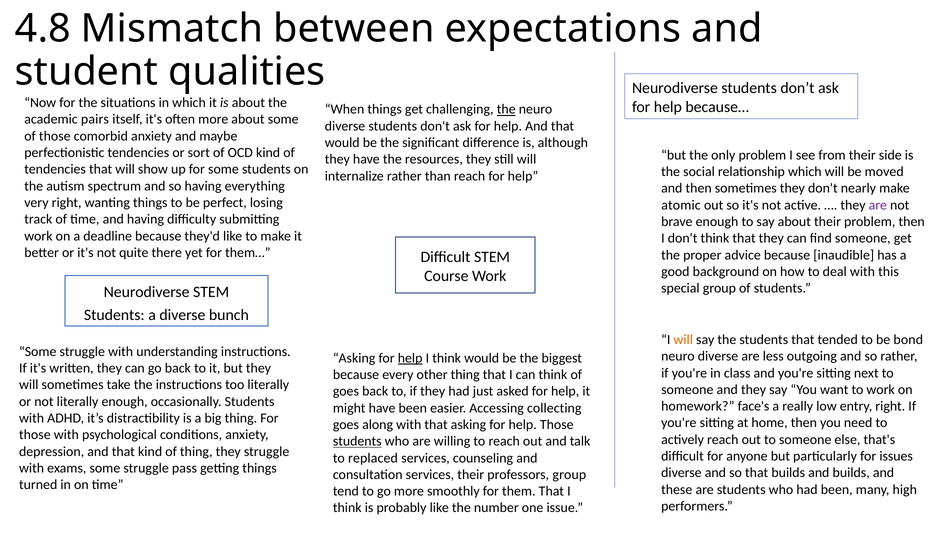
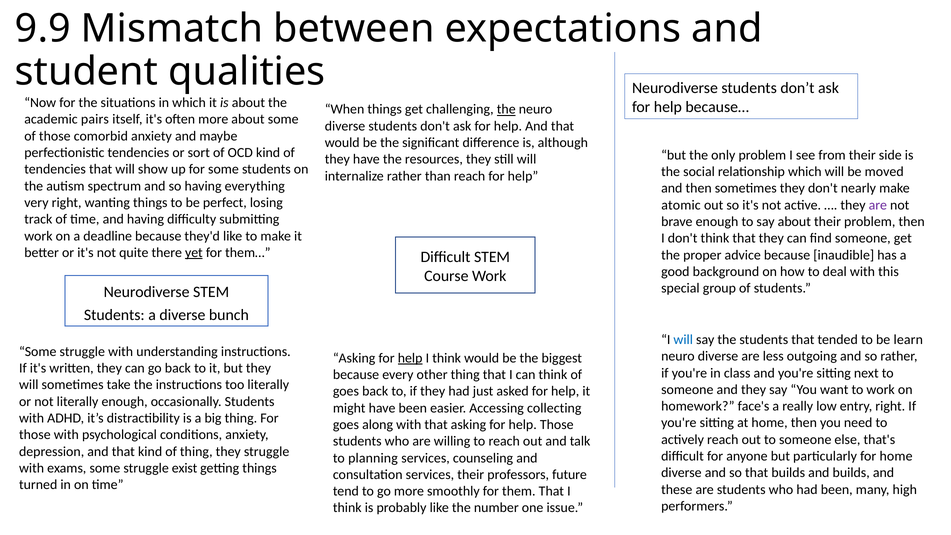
4.8: 4.8 -> 9.9 (43, 29)
yet underline: none -> present (194, 253)
will colour: orange -> blue (683, 340)
bond: bond -> learn (908, 340)
students underline: present -> none (357, 441)
for issues: issues -> home (896, 456)
replaced: replaced -> planning (373, 458)
pass: pass -> exist (185, 468)
professors group: group -> future (570, 475)
